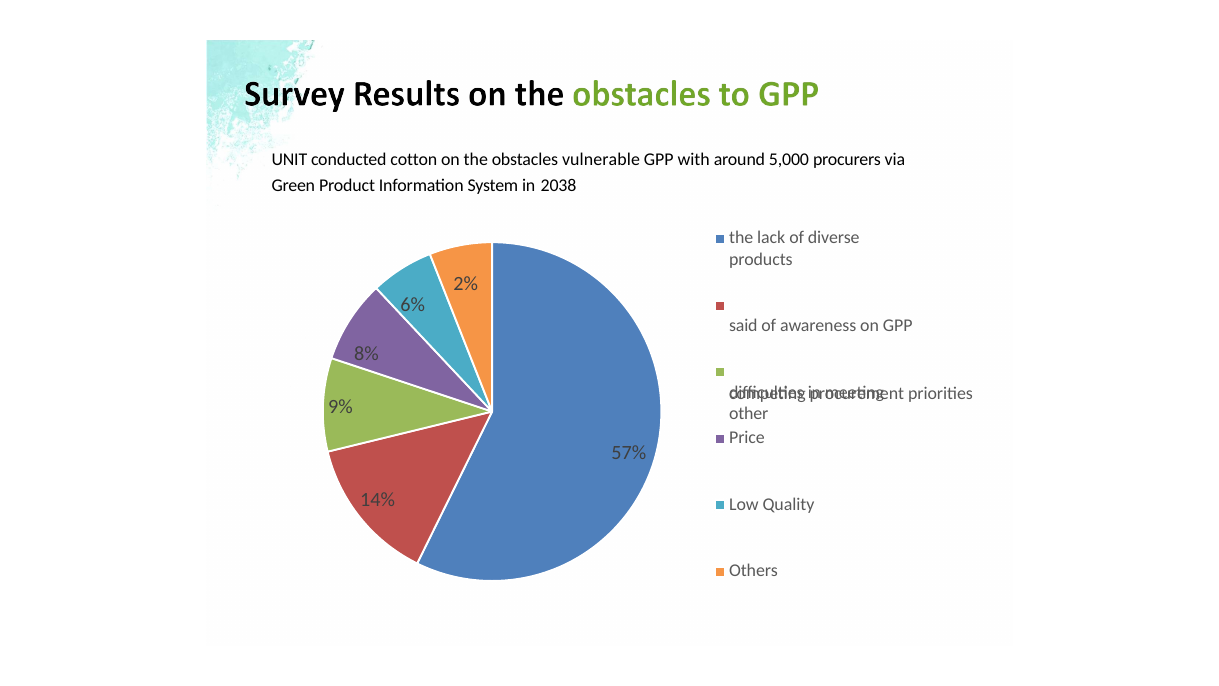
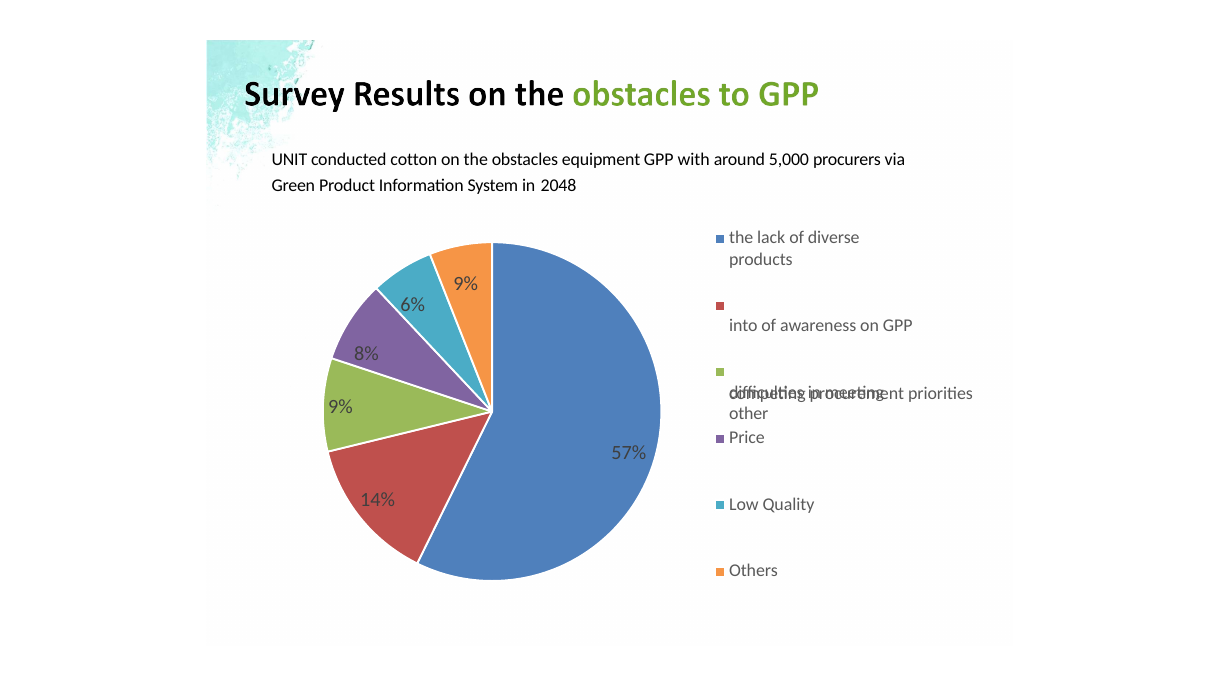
vulnerable: vulnerable -> equipment (601, 159)
2038: 2038 -> 2048 (558, 185)
2%: 2% -> 9% (466, 284)
said: said -> into (743, 325)
